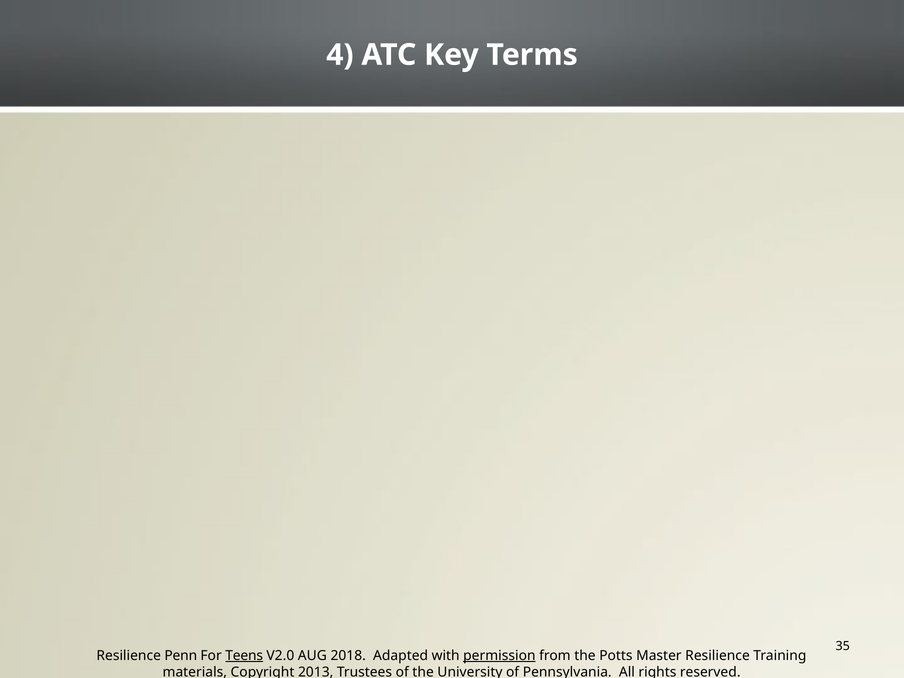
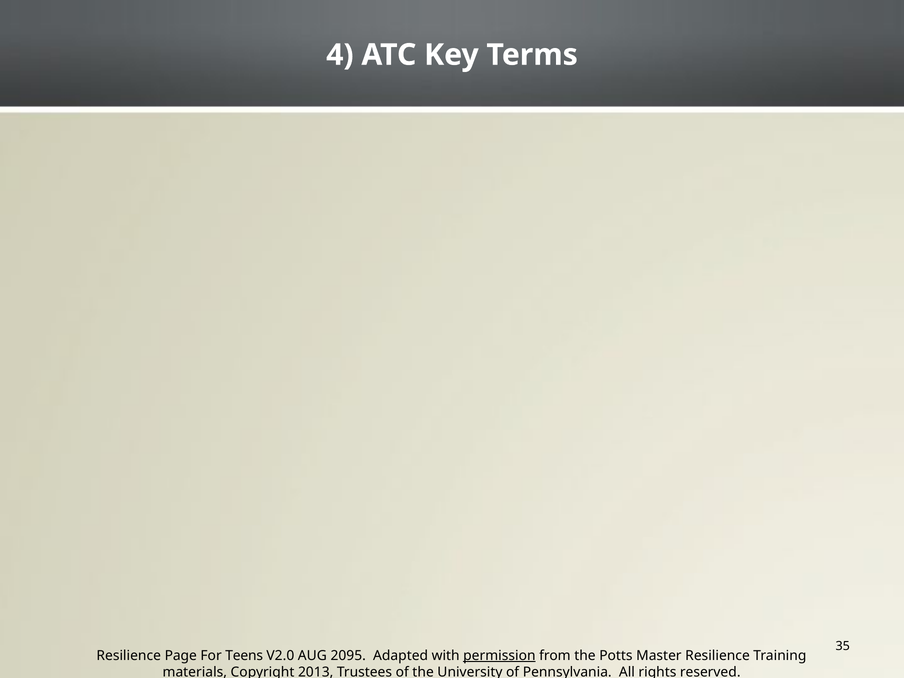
Penn: Penn -> Page (181, 656)
Teens underline: present -> none (244, 656)
2018: 2018 -> 2095 (348, 656)
